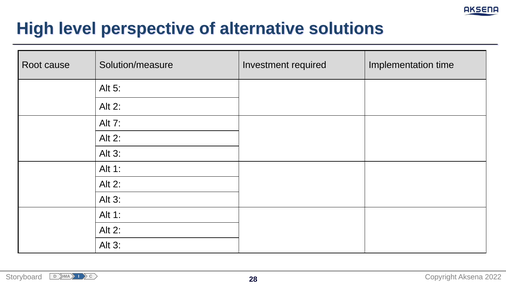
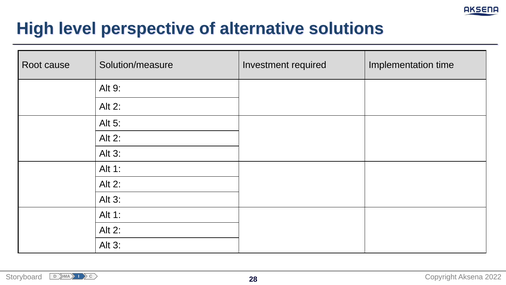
5: 5 -> 9 (117, 88)
7: 7 -> 5 (117, 123)
